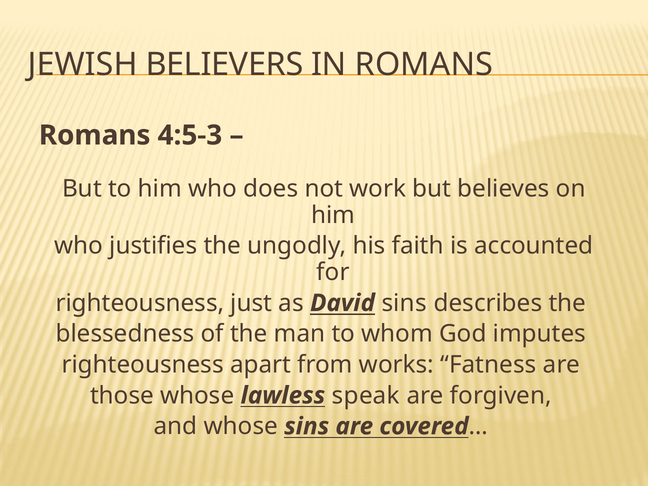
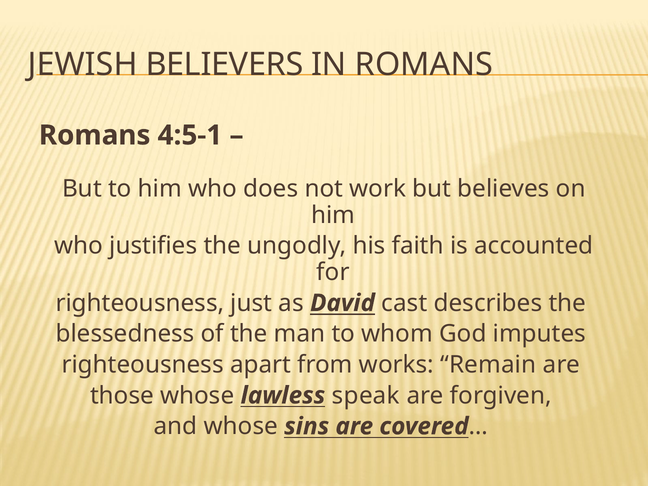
4:5-3: 4:5-3 -> 4:5-1 (190, 135)
David sins: sins -> cast (404, 303)
Fatness: Fatness -> Remain (488, 365)
